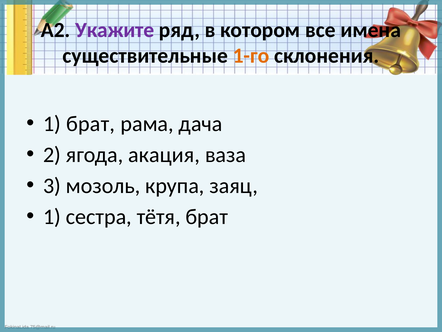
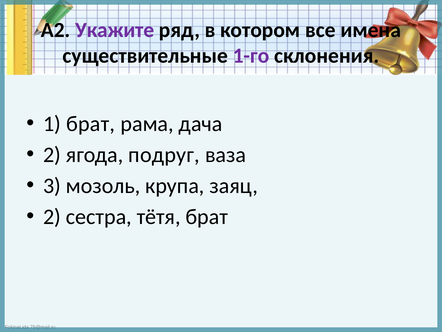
1-го colour: orange -> purple (251, 56)
акация: акация -> подруг (164, 155)
1: 1 -> 2 (52, 216)
